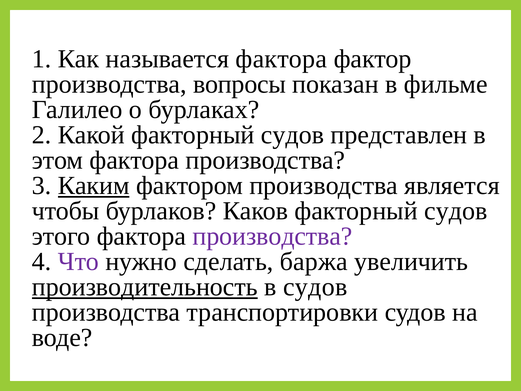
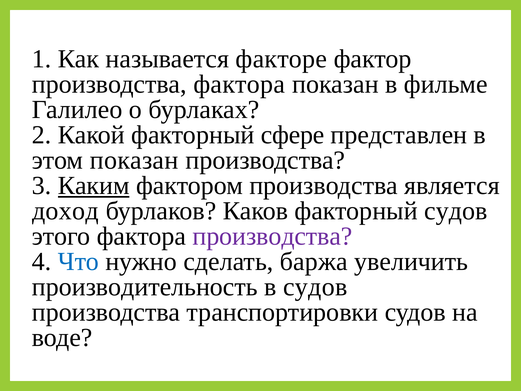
называется фактора: фактора -> факторе (281, 59)
производства вопросы: вопросы -> фактора (239, 84)
Какой факторный судов: судов -> сфере (293, 135)
этом фактора: фактора -> показан (134, 160)
чтобы: чтобы -> доход (65, 211)
Что colour: purple -> blue (78, 261)
производительность underline: present -> none (145, 287)
